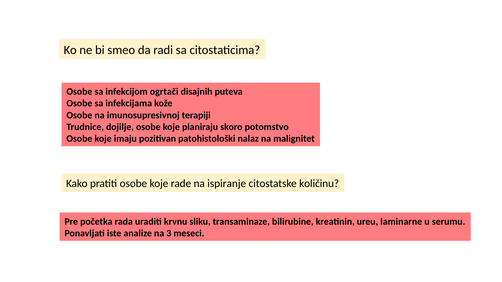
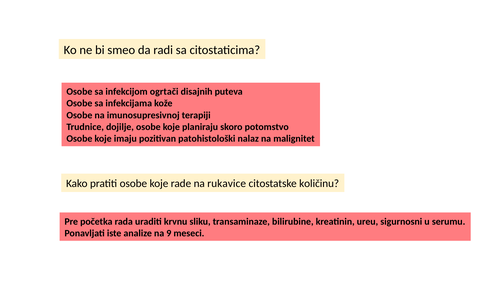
ispiranje: ispiranje -> rukavice (227, 184)
laminarne: laminarne -> sigurnosni (401, 222)
3: 3 -> 9 (169, 233)
